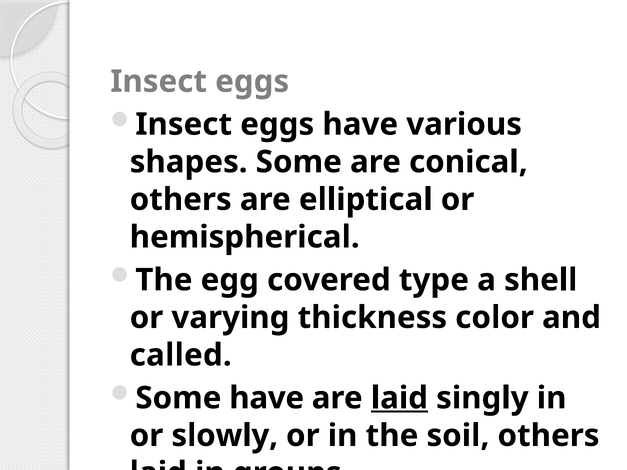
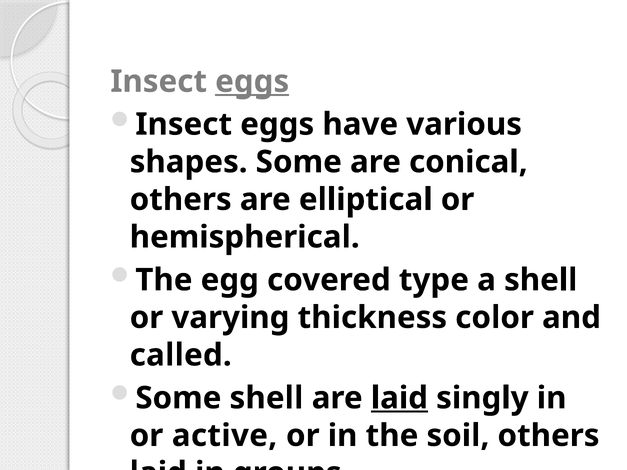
eggs underline: none -> present (252, 82)
Some have: have -> shell (267, 398)
slowly: slowly -> active (224, 436)
